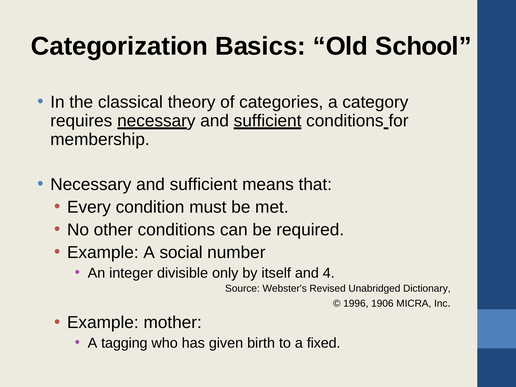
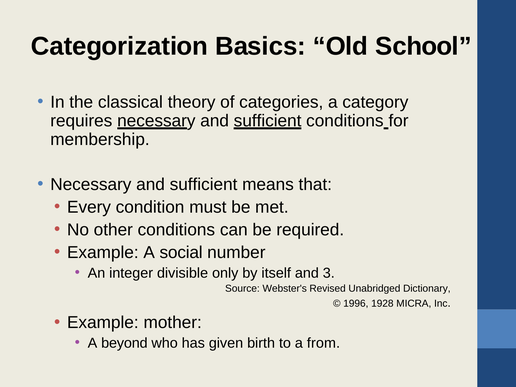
4: 4 -> 3 (329, 273)
1906: 1906 -> 1928 (382, 304)
tagging: tagging -> beyond (124, 343)
fixed: fixed -> from (323, 343)
